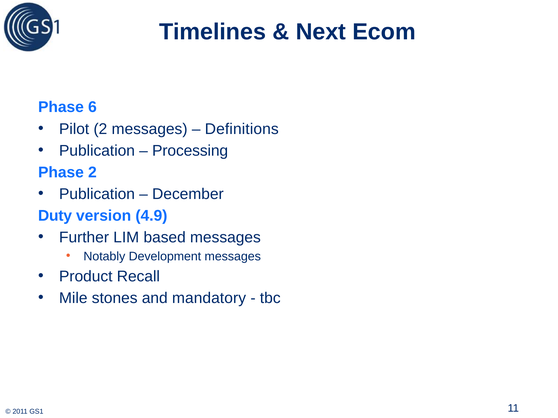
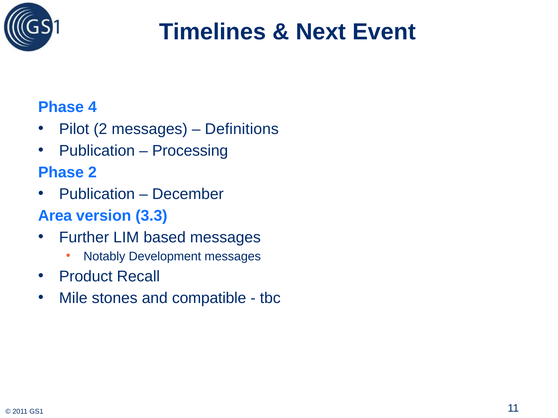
Ecom: Ecom -> Event (384, 32)
6: 6 -> 4 (92, 107)
Duty: Duty -> Area (55, 216)
4.9: 4.9 -> 3.3 (151, 216)
mandatory: mandatory -> compatible (209, 298)
